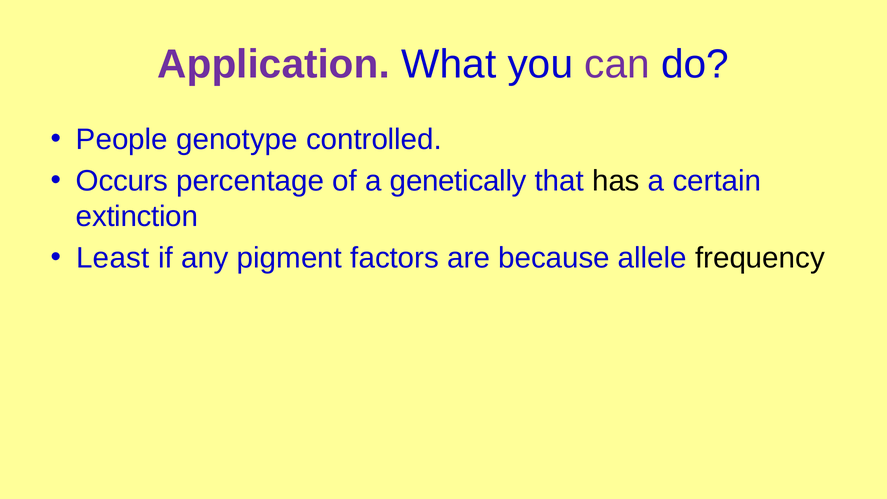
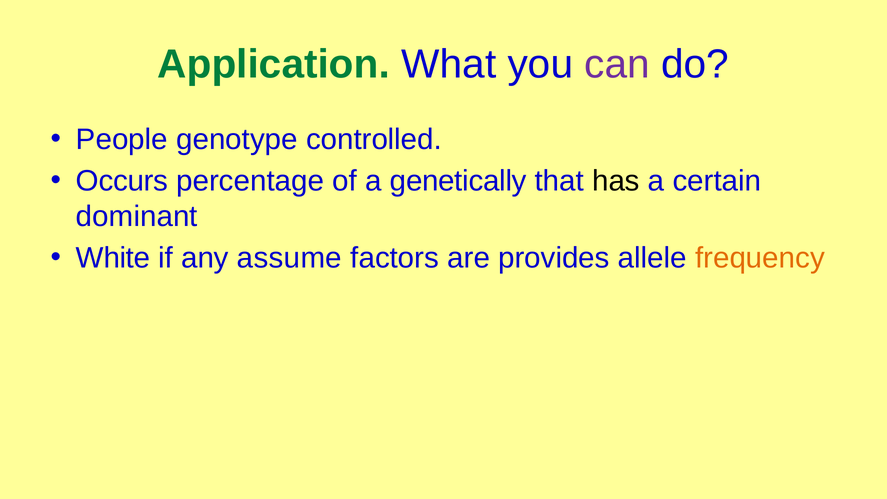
Application colour: purple -> green (274, 64)
extinction: extinction -> dominant (137, 216)
Least: Least -> White (113, 258)
pigment: pigment -> assume (289, 258)
because: because -> provides (554, 258)
frequency colour: black -> orange (760, 258)
